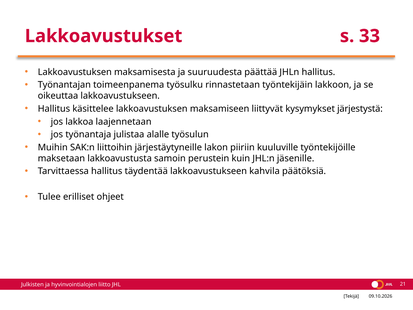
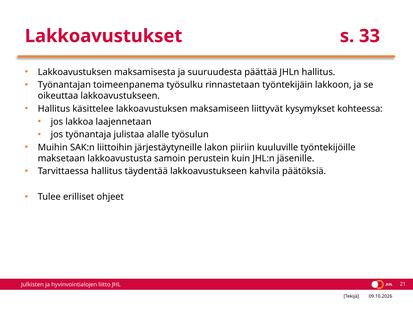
järjestystä: järjestystä -> kohteessa (360, 109)
